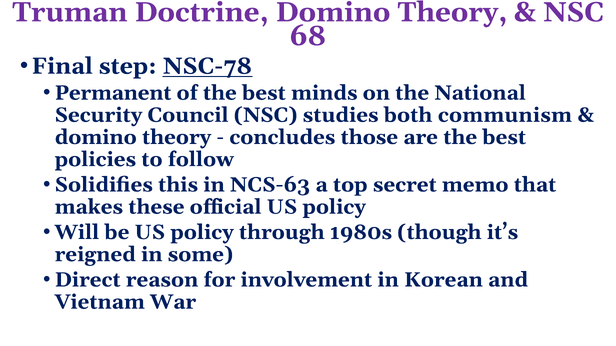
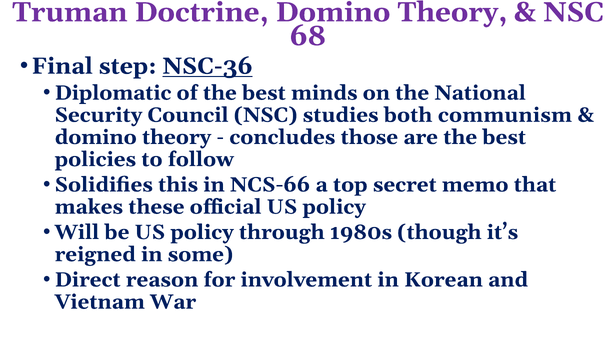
NSC-78: NSC-78 -> NSC-36 (208, 66)
Permanent: Permanent -> Diplomatic (113, 93)
NCS-63: NCS-63 -> NCS-66 (270, 185)
